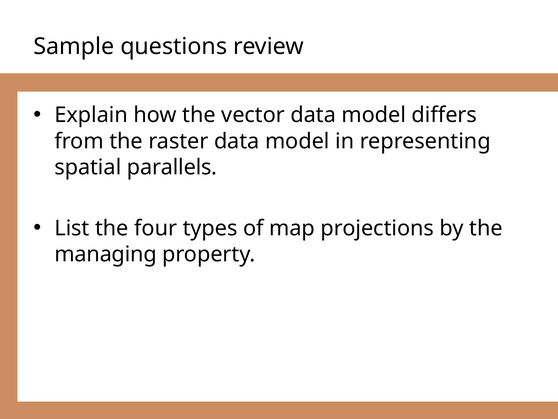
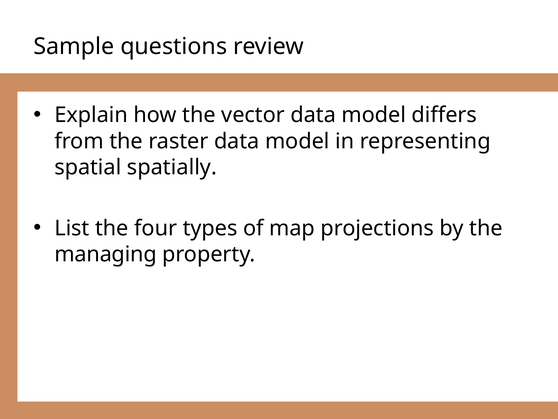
parallels: parallels -> spatially (172, 167)
